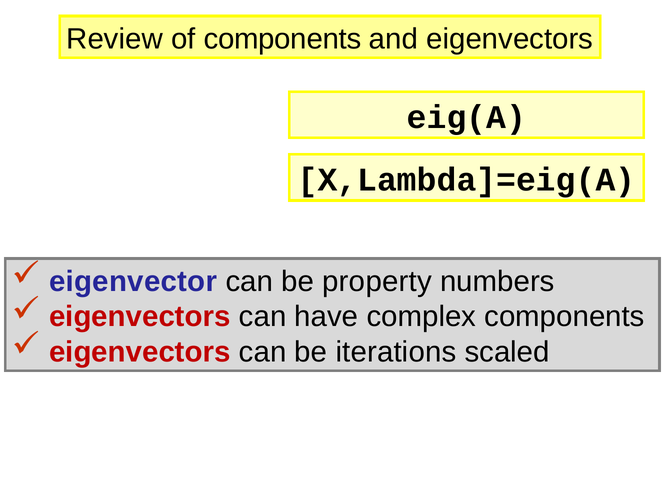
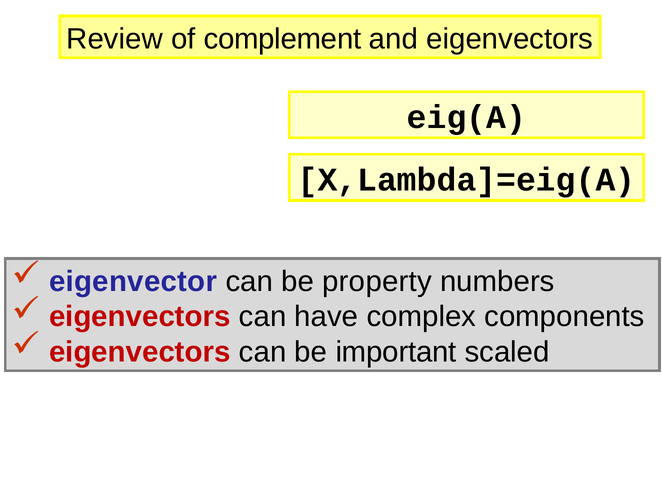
of components: components -> complement (282, 39)
iterations: iterations -> important (396, 352)
